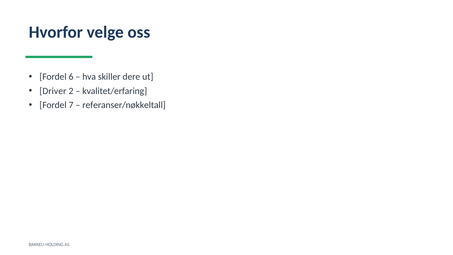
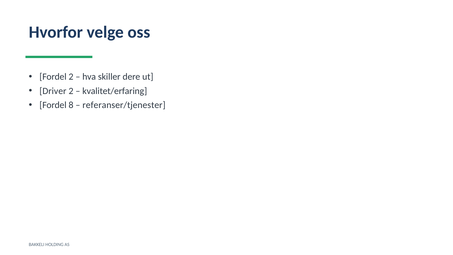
Fordel 6: 6 -> 2 (71, 77)
7: 7 -> 8 (71, 105)
referanser/nøkkeltall: referanser/nøkkeltall -> referanser/tjenester (124, 105)
